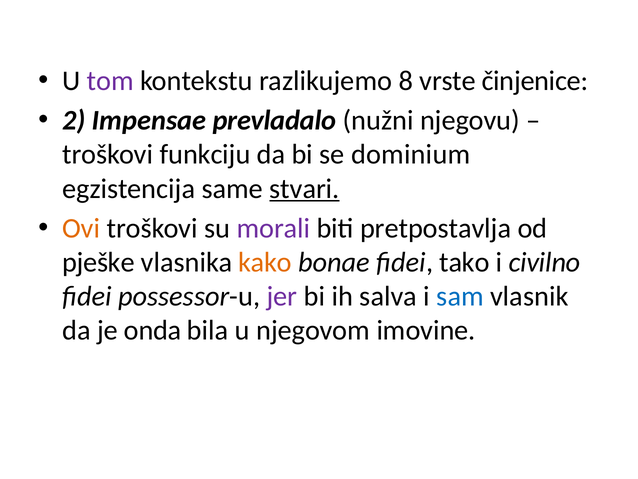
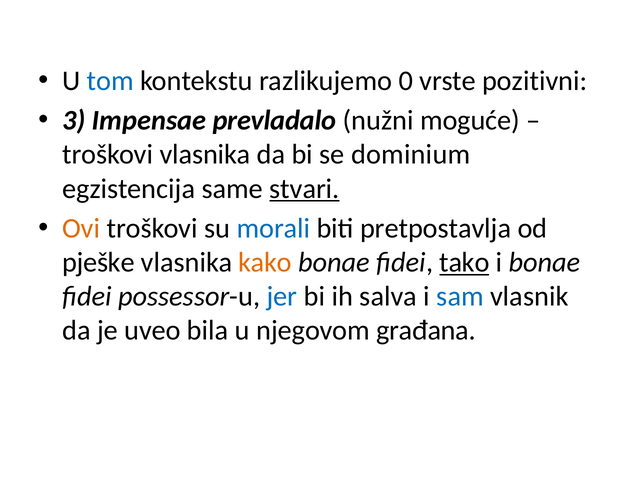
tom colour: purple -> blue (110, 81)
8: 8 -> 0 (406, 81)
činjenice: činjenice -> pozitivni (535, 81)
2: 2 -> 3 (74, 120)
njegovu: njegovu -> moguće (470, 120)
troškovi funkciju: funkciju -> vlasnika (205, 154)
morali colour: purple -> blue (273, 228)
tako underline: none -> present (464, 262)
i civilno: civilno -> bonae (544, 262)
jer colour: purple -> blue (282, 296)
onda: onda -> uveo (153, 330)
imovine: imovine -> građana (426, 330)
